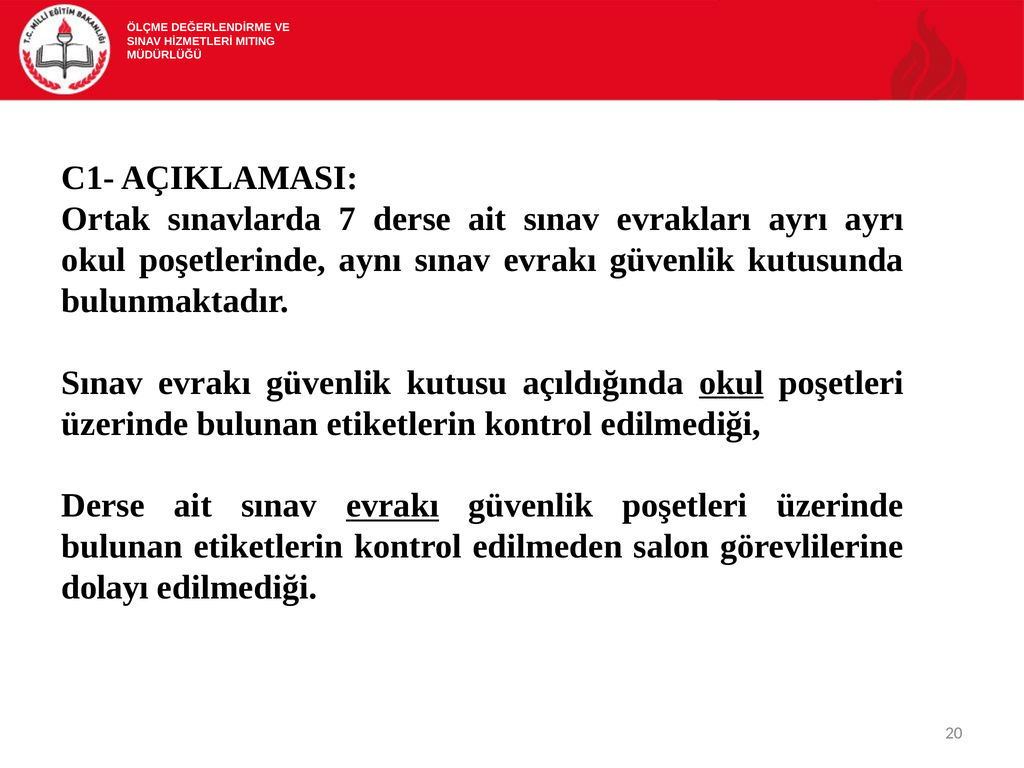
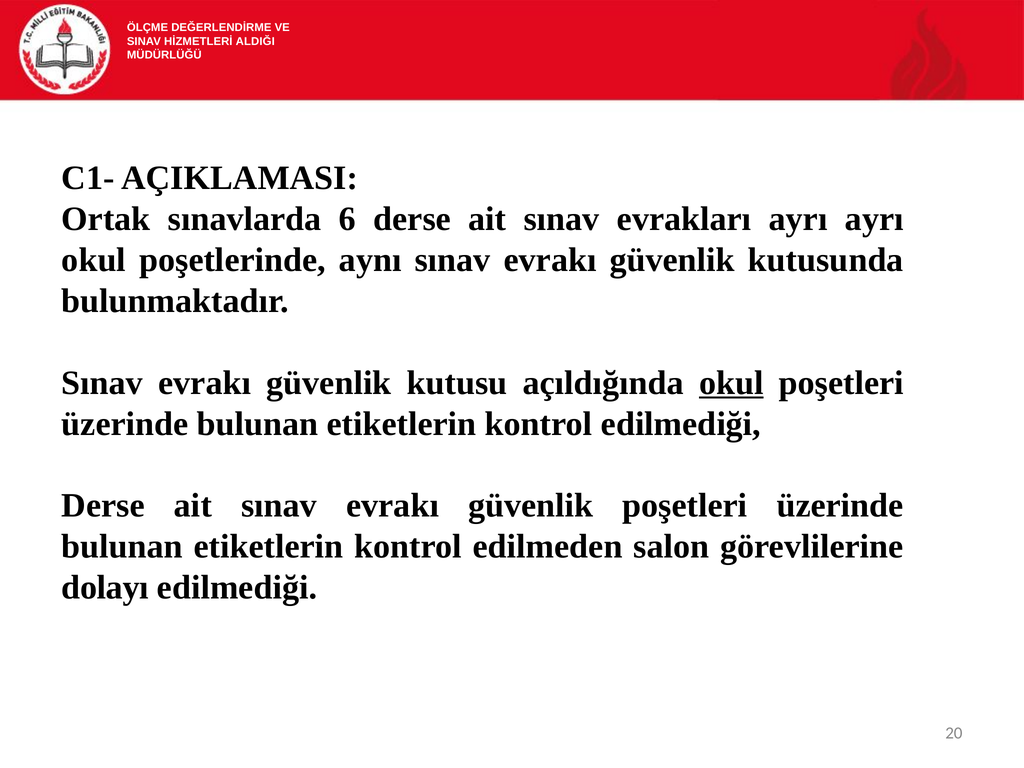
MITING: MITING -> ALDIĞI (255, 41)
7: 7 -> 6 (347, 219)
evrakı underline: present -> none (393, 506)
